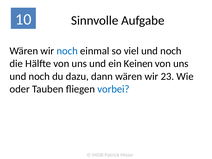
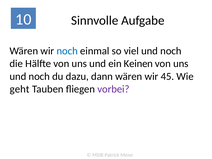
23: 23 -> 45 (167, 76)
oder: oder -> geht (20, 89)
vorbei colour: blue -> purple (113, 89)
